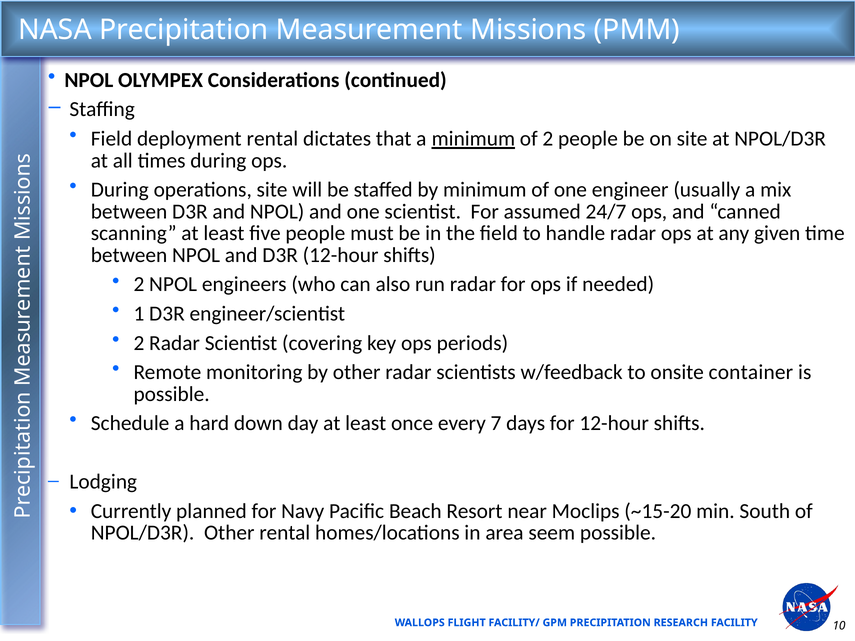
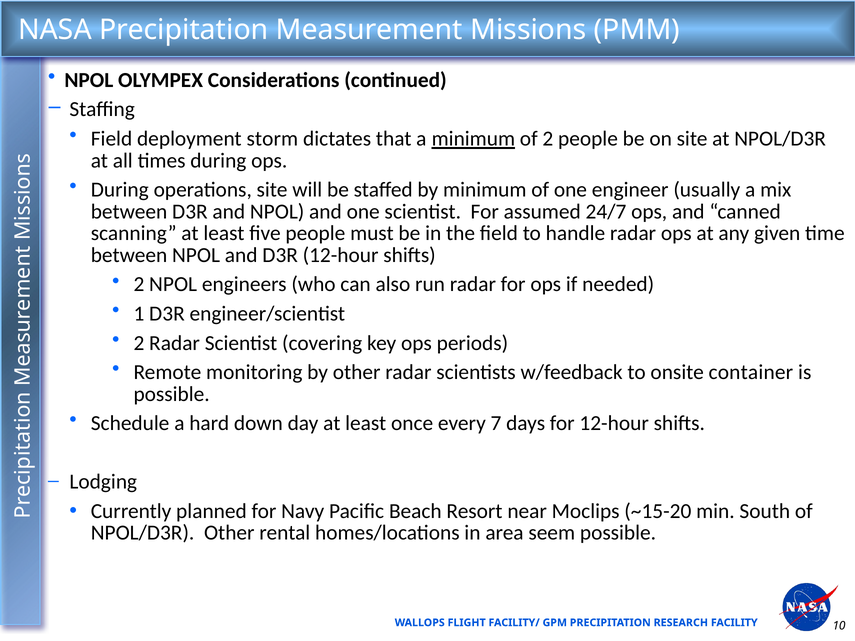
deployment rental: rental -> storm (272, 139)
